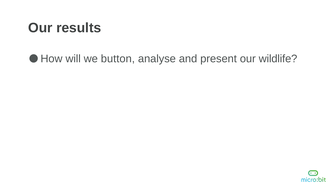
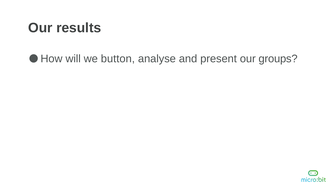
wildlife: wildlife -> groups (278, 59)
